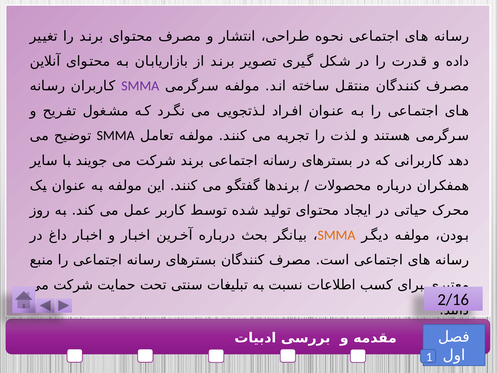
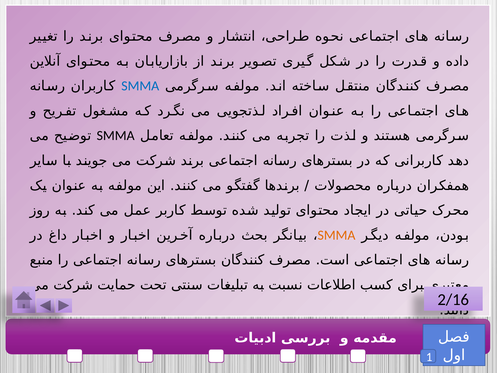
SMMA colour: purple -> blue (140, 86)
